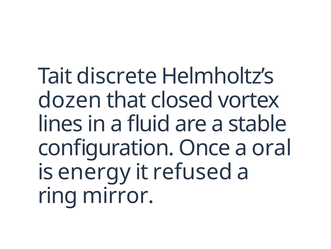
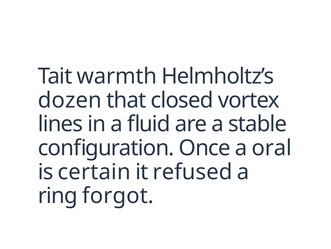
discrete: discrete -> warmth (117, 76)
energy: energy -> certain (94, 171)
mirror: mirror -> forgot (118, 195)
